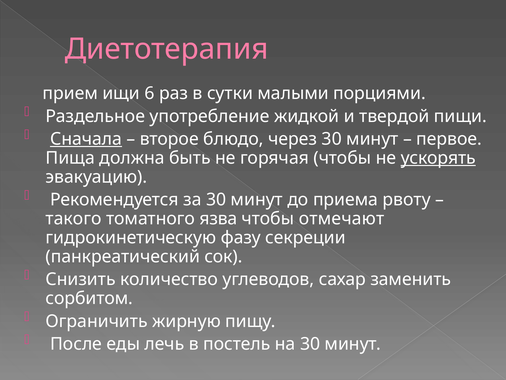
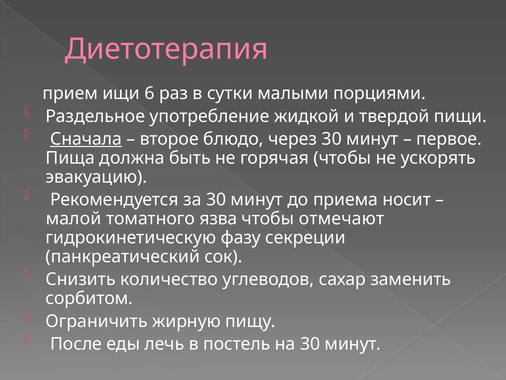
ускорять underline: present -> none (438, 158)
рвоту: рвоту -> носит (407, 200)
такого: такого -> малой (74, 218)
